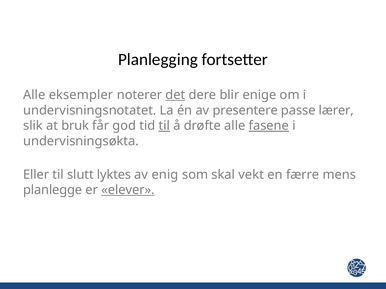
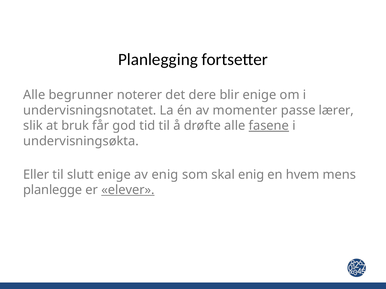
eksempler: eksempler -> begrunner (81, 95)
det underline: present -> none (175, 95)
presentere: presentere -> momenter (245, 111)
til underline: present -> none (164, 126)
slutt lyktes: lyktes -> enige (114, 175)
skal vekt: vekt -> enig (251, 175)
færre: færre -> hvem (303, 175)
